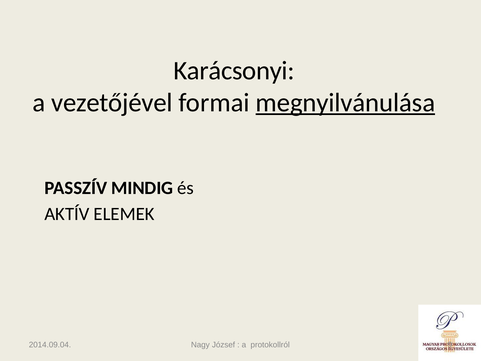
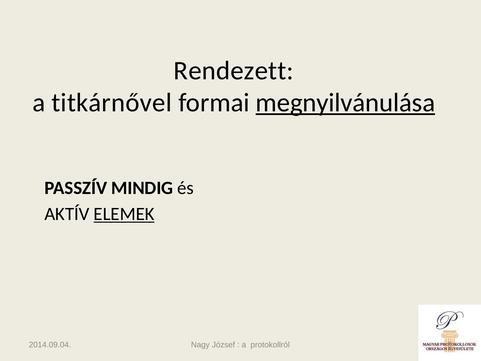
Karácsonyi: Karácsonyi -> Rendezett (234, 71)
vezetőjével: vezetőjével -> titkárnővel (112, 103)
ELEMEK underline: none -> present (124, 214)
